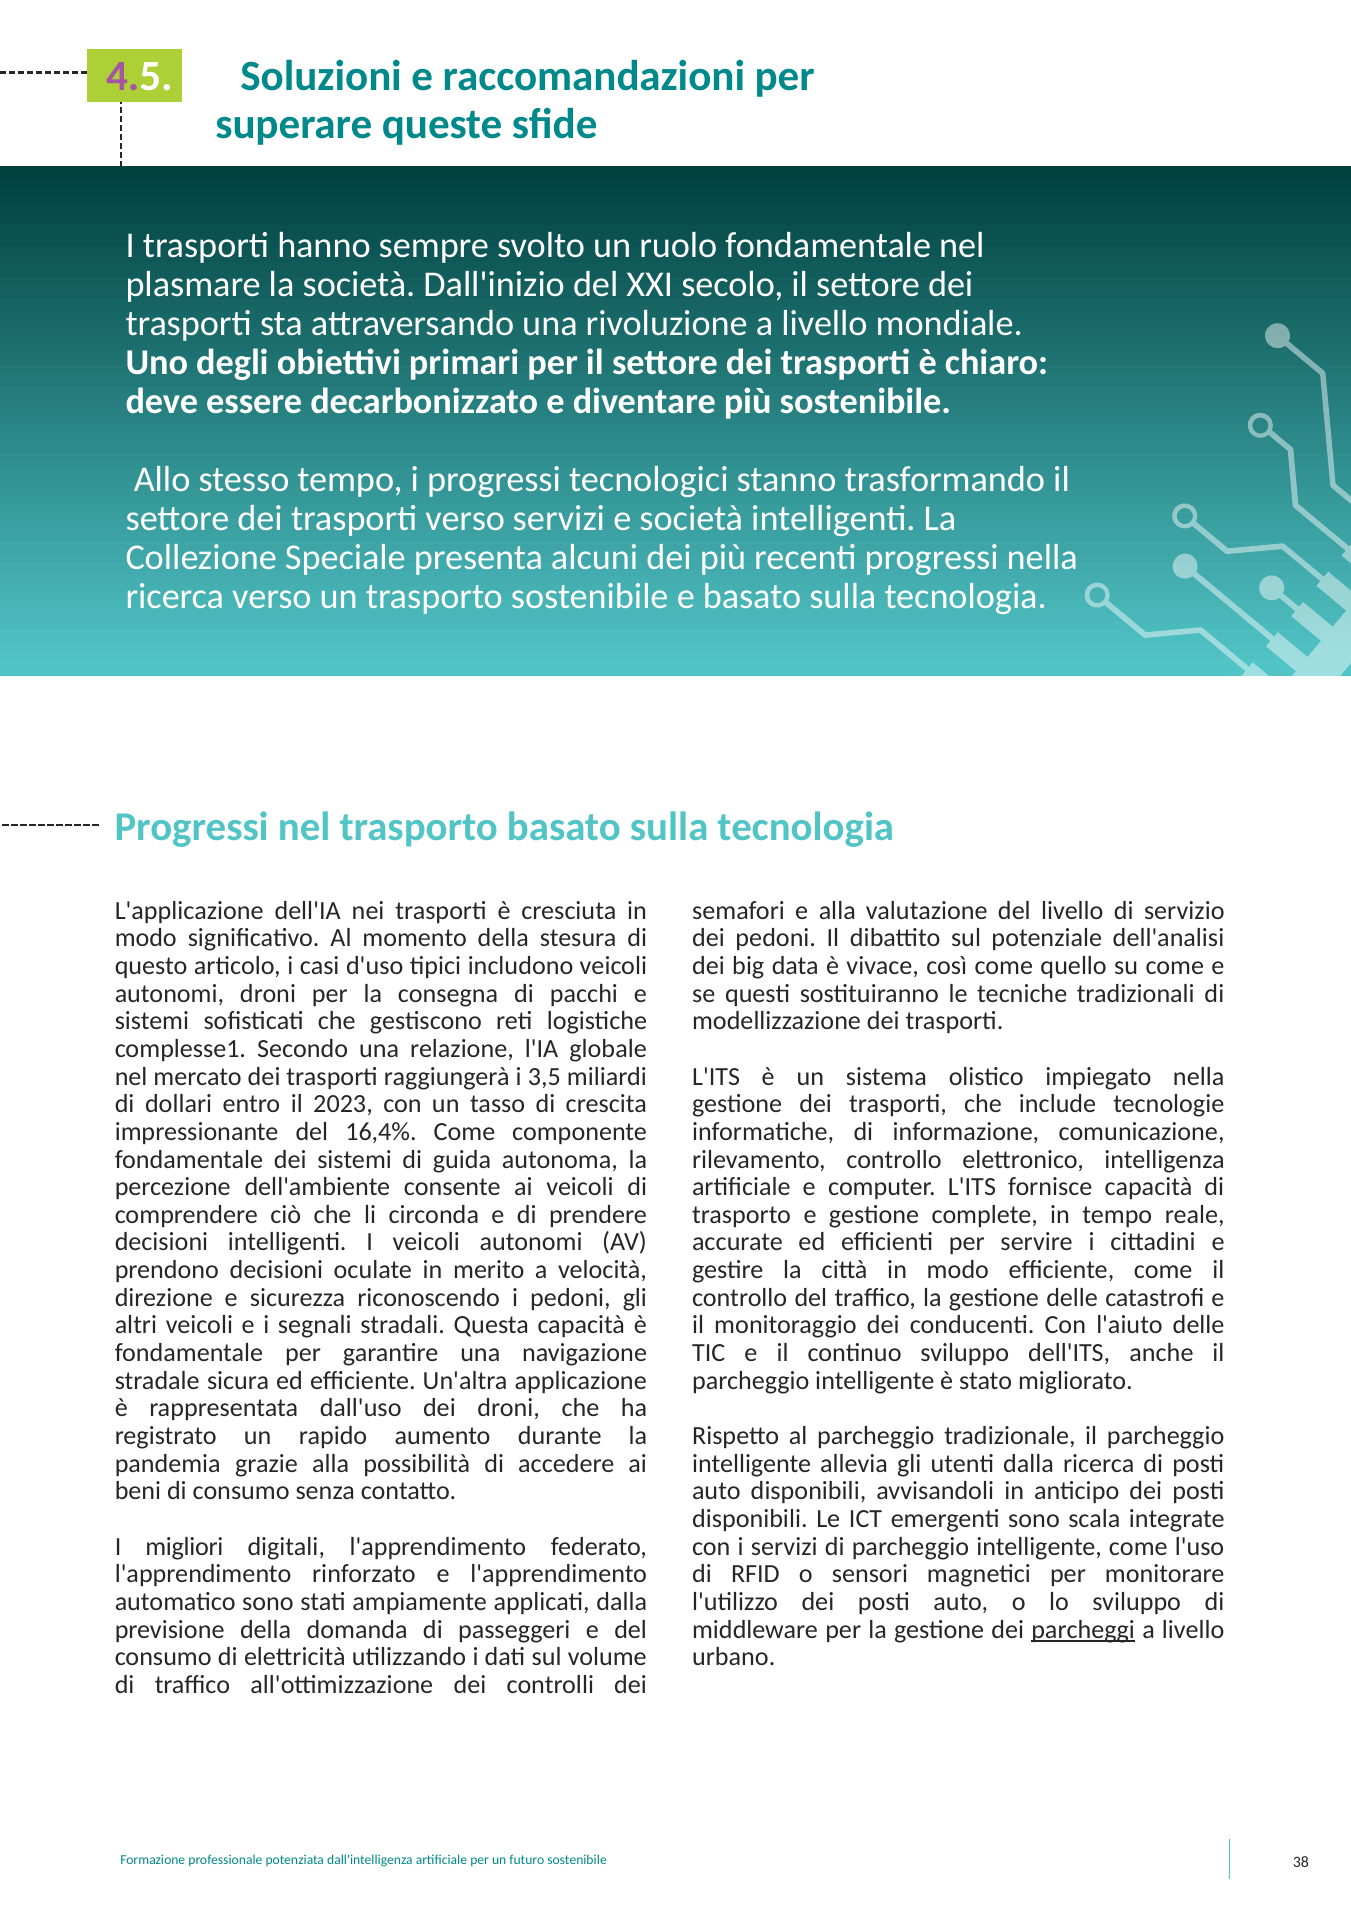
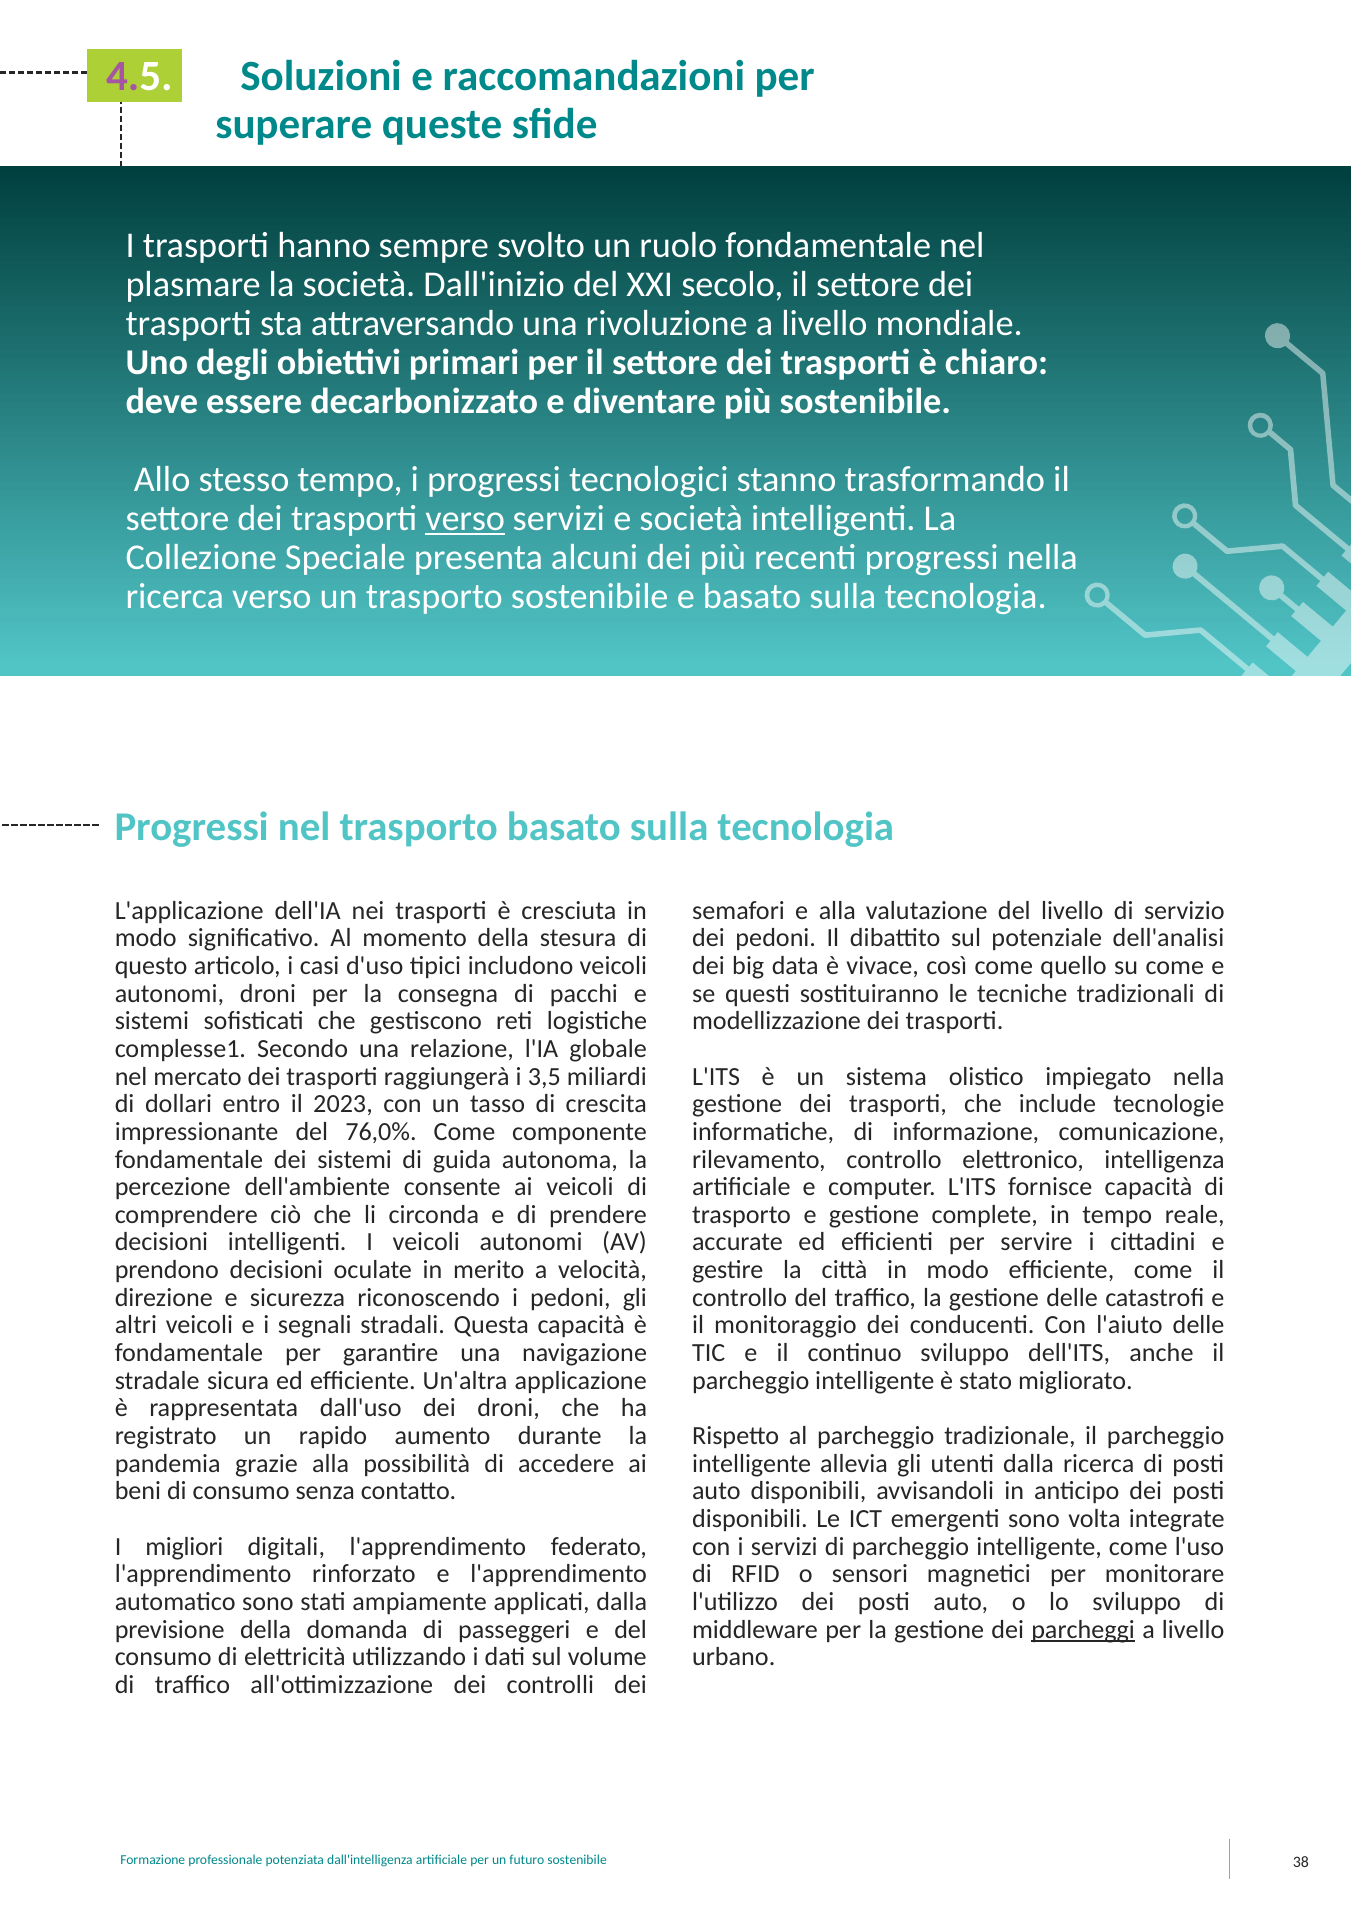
verso underline: none -> present (465, 519)
16,4%: 16,4% -> 76,0% (381, 1132)
scala: scala -> volta (1094, 1519)
